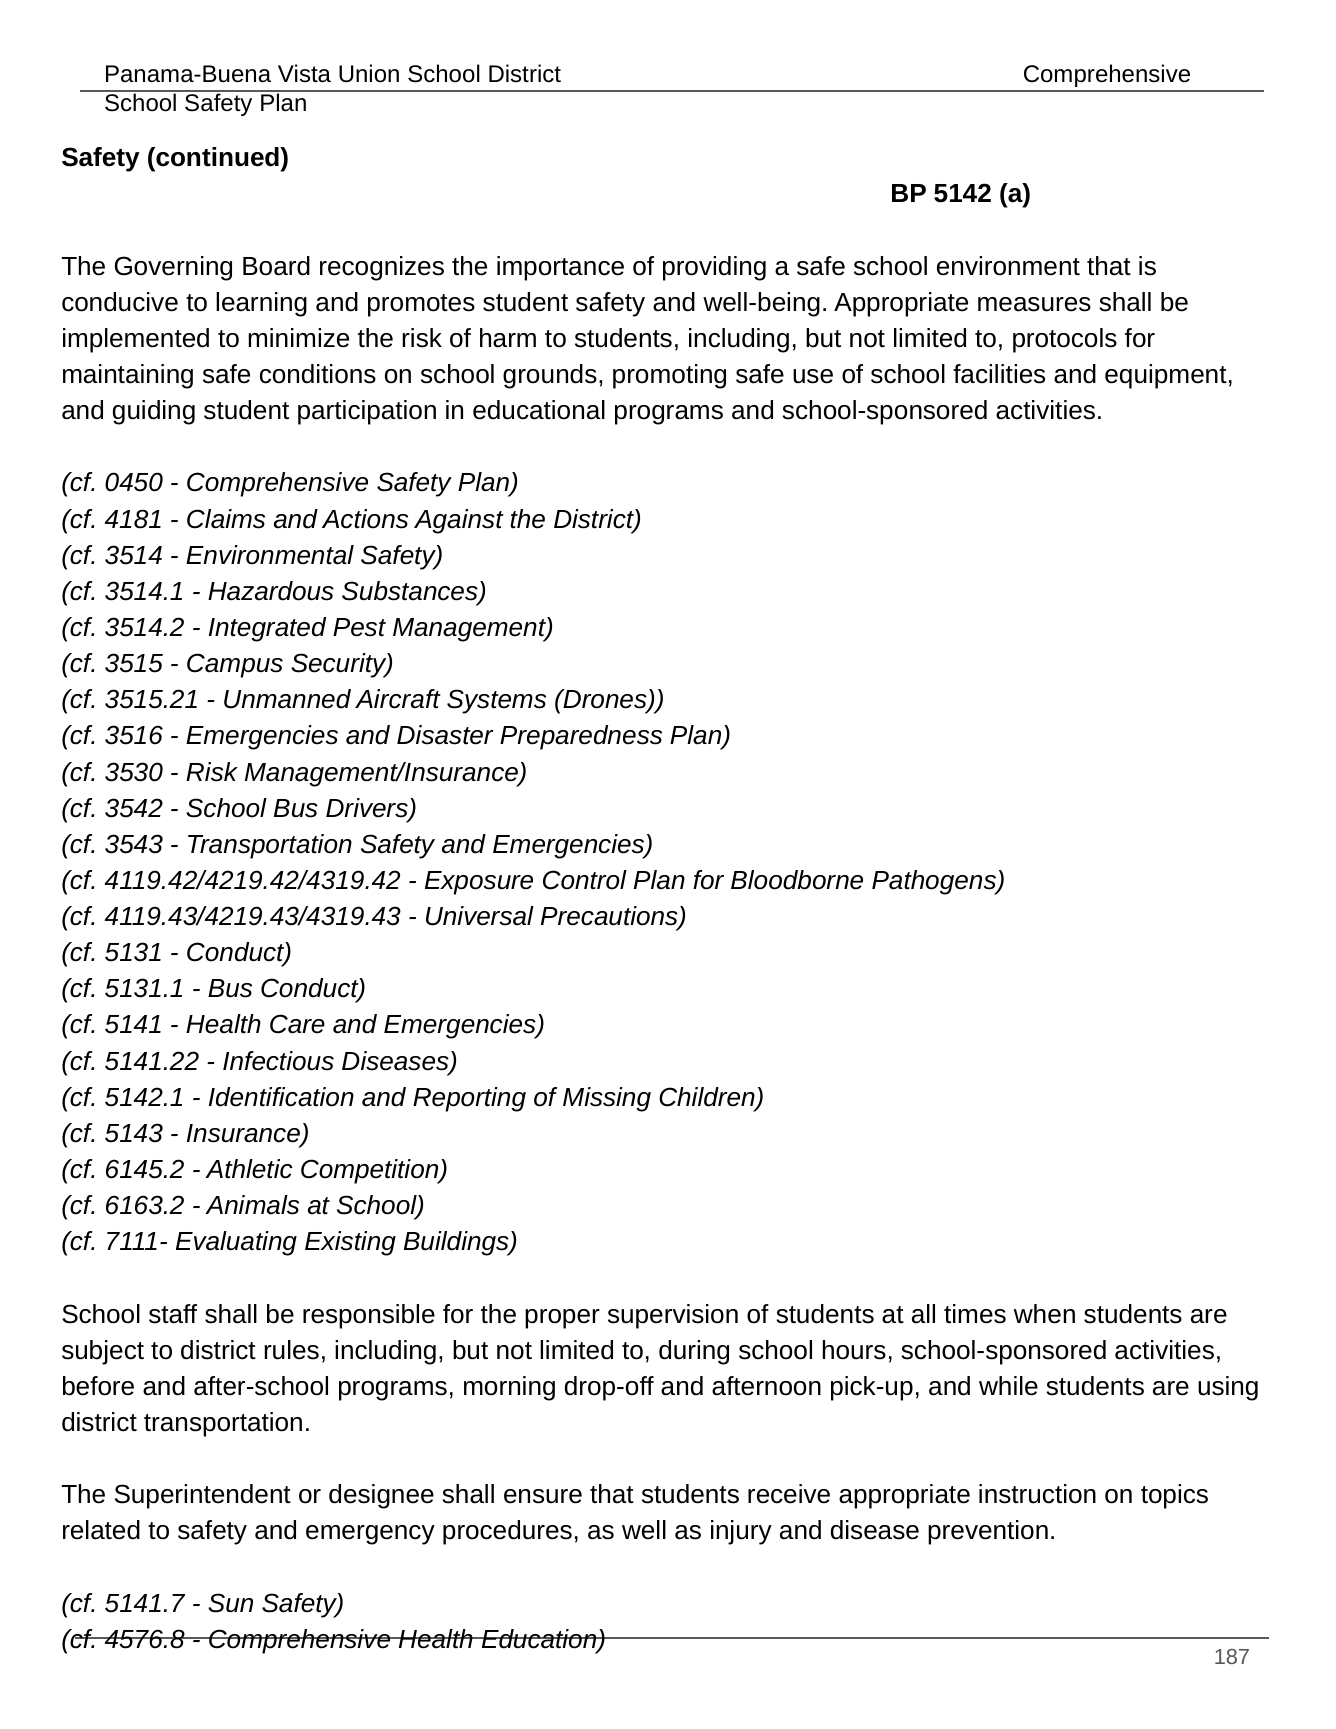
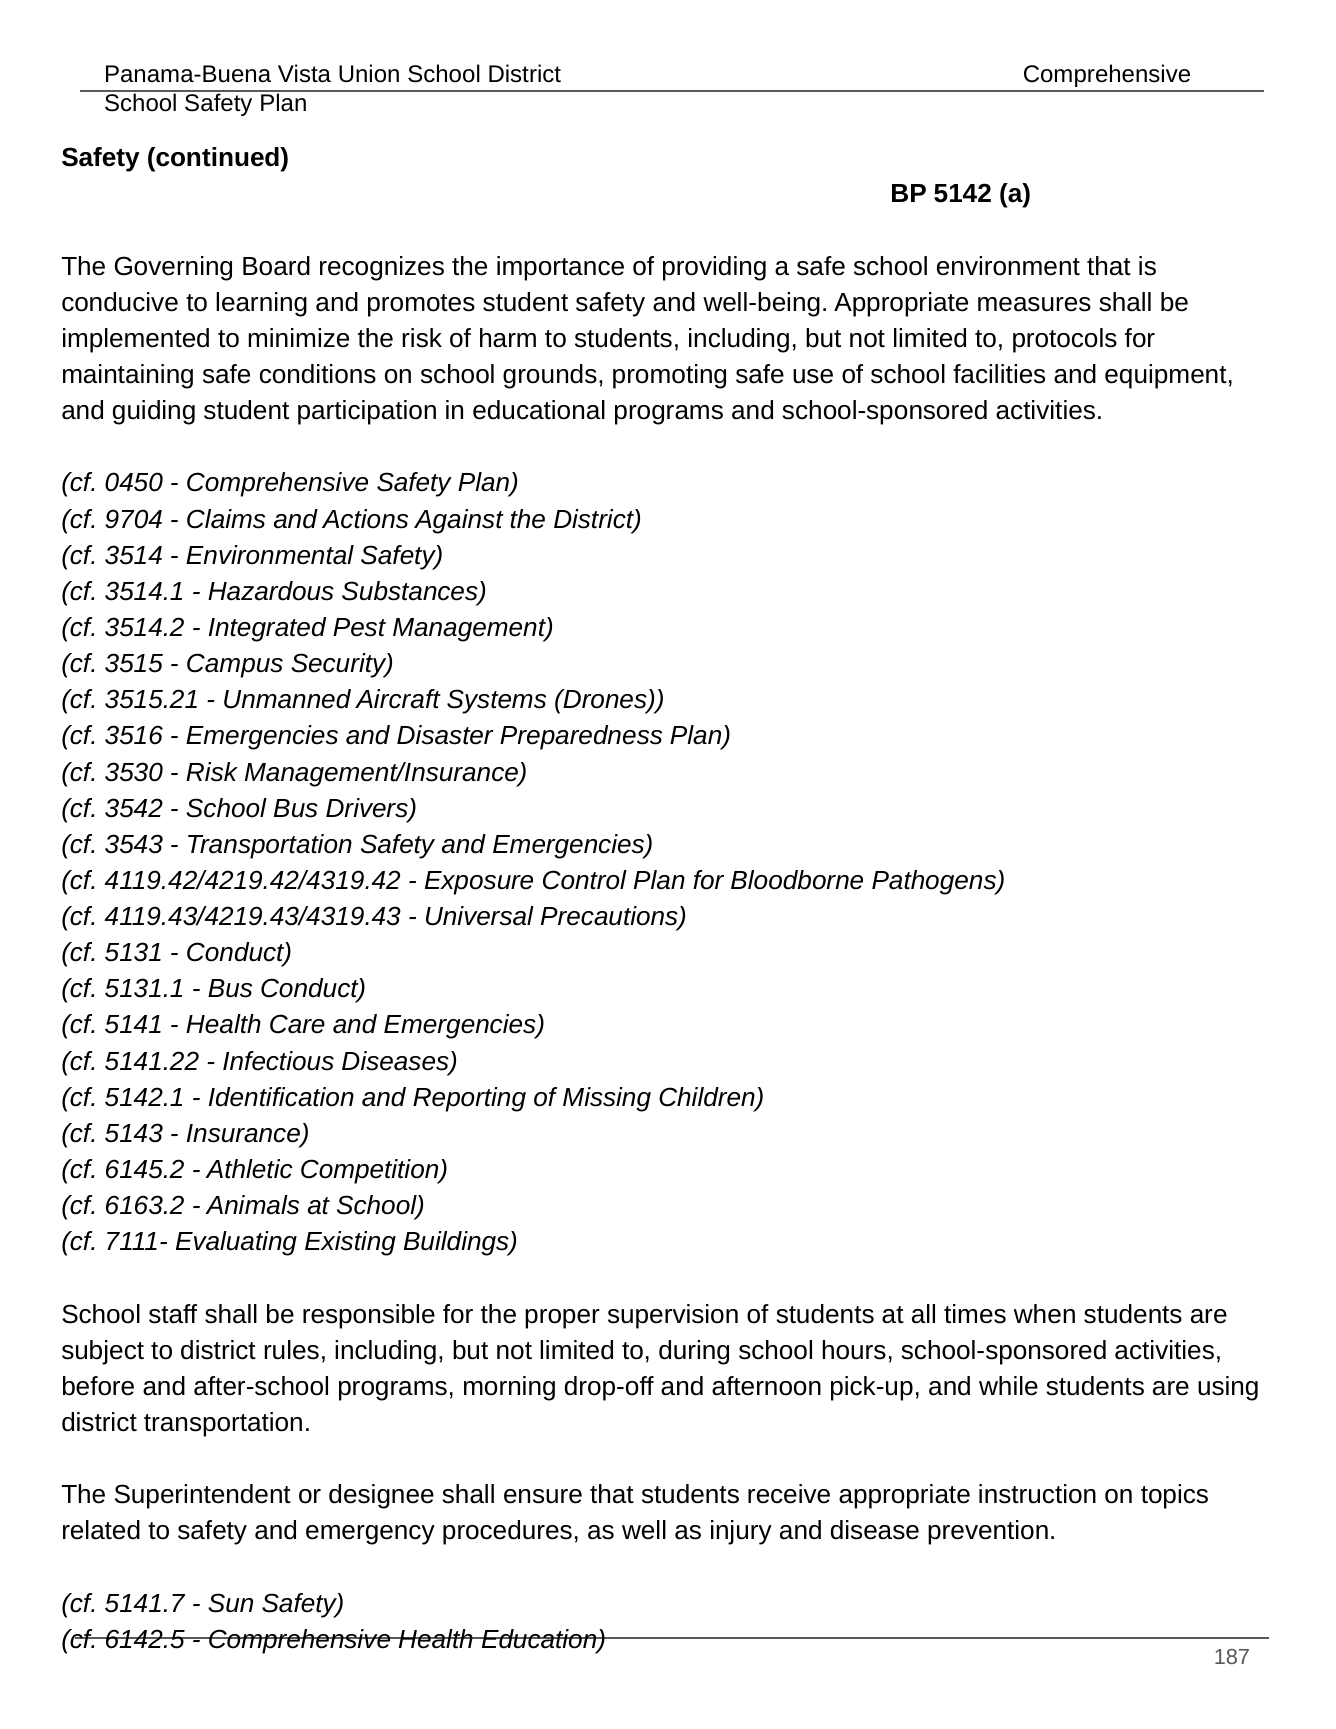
4181: 4181 -> 9704 (134, 519)
4576.8: 4576.8 -> 6142.5 (145, 1640)
